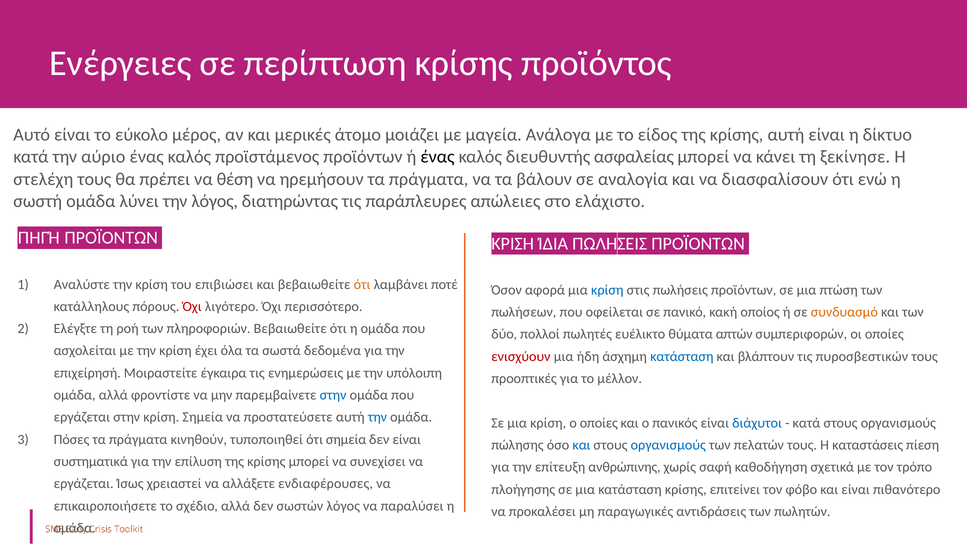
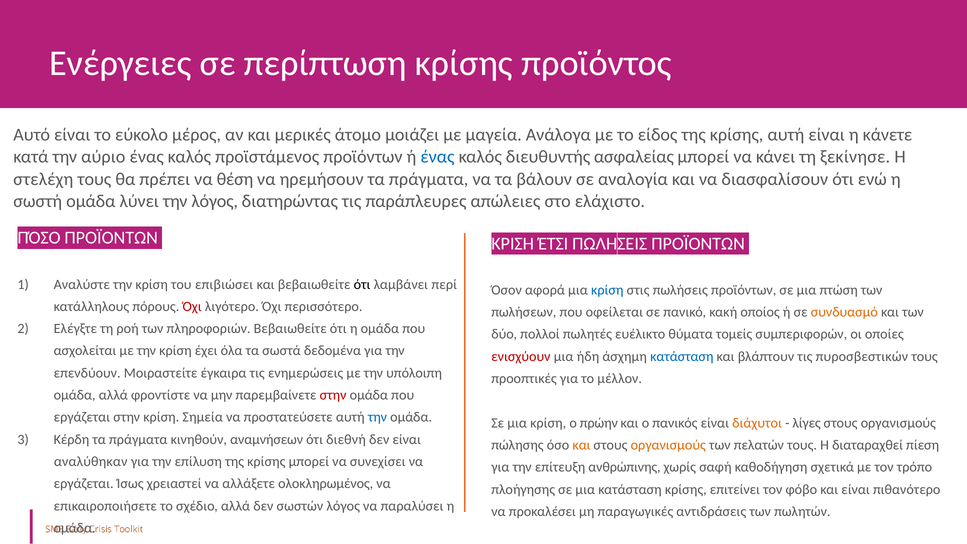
δίκτυο: δίκτυο -> κάνετε (887, 135)
ένας colour: black -> blue (437, 157)
ΠΗΓΉ: ΠΗΓΉ -> ΠΌΣΟ (39, 238)
ΊΔΙΑ: ΊΔΙΑ -> ΈΤΣΙ (553, 244)
ότι colour: orange -> black (362, 284)
ποτέ: ποτέ -> περί (444, 284)
απτών: απτών -> τομείς (734, 334)
επιχείρησή: επιχείρησή -> επενδύουν (87, 373)
στην colour: blue -> red (333, 395)
ο οποίες: οποίες -> πρώην (599, 423)
διάχυτοι colour: blue -> orange (757, 423)
κατά: κατά -> λίγες (807, 423)
Πόσες: Πόσες -> Κέρδη (72, 439)
τυποποιηθεί: τυποποιηθεί -> αναμνήσεων (267, 439)
ότι σημεία: σημεία -> διεθνή (346, 439)
και colour: blue -> orange (581, 445)
οργανισμούς colour: blue -> orange (668, 445)
καταστάσεις: καταστάσεις -> διαταραχθεί (868, 445)
συστηματικά: συστηματικά -> αναλύθηκαν (91, 462)
ενδιαφέρουσες: ενδιαφέρουσες -> ολοκληρωμένος (326, 484)
